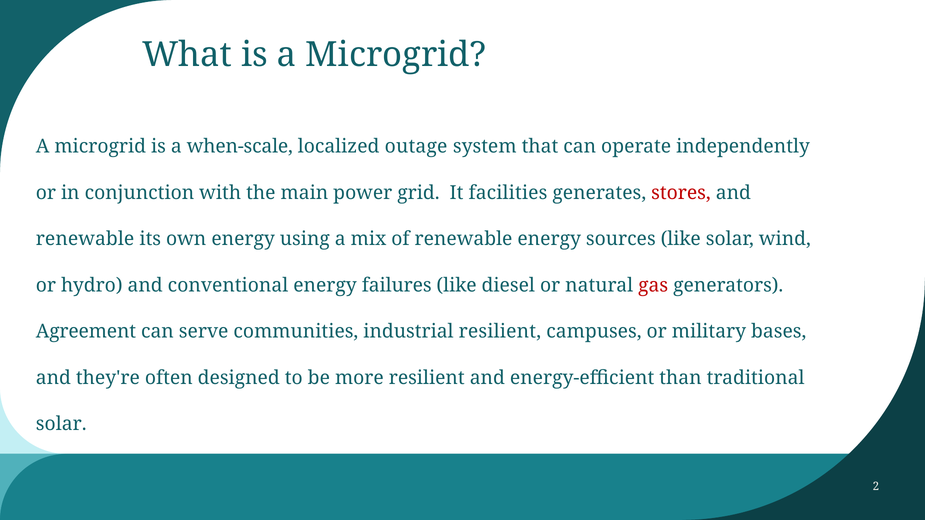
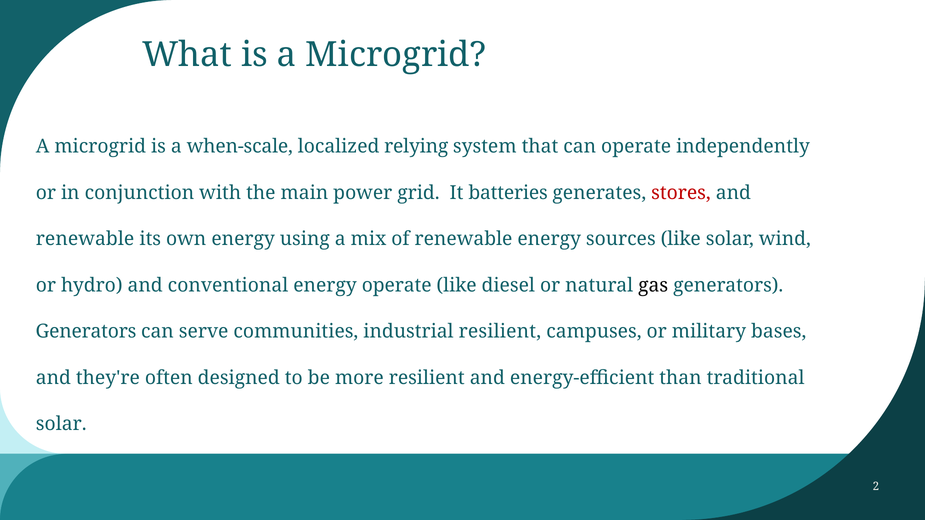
outage: outage -> relying (416, 147)
facilities: facilities -> batteries (508, 193)
energy failures: failures -> operate (397, 285)
gas colour: red -> black (653, 285)
Agreement: Agreement -> Generators (86, 332)
